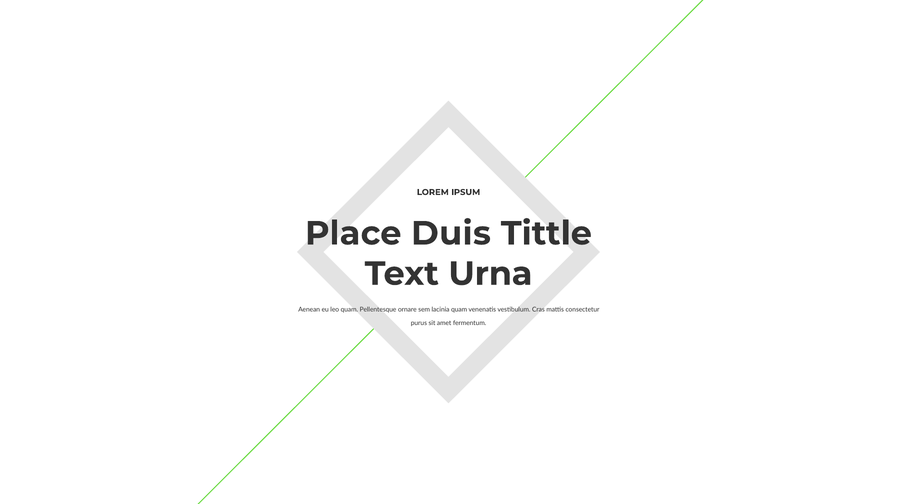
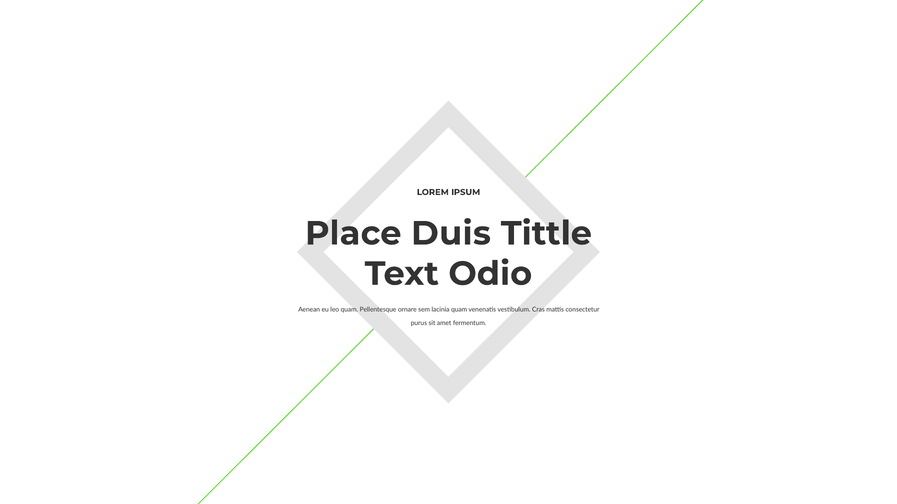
Urna: Urna -> Odio (490, 274)
